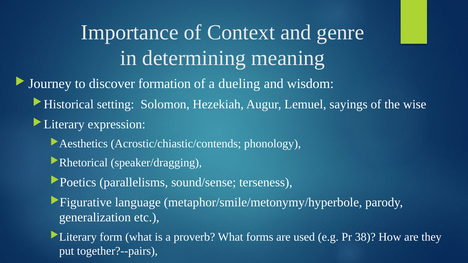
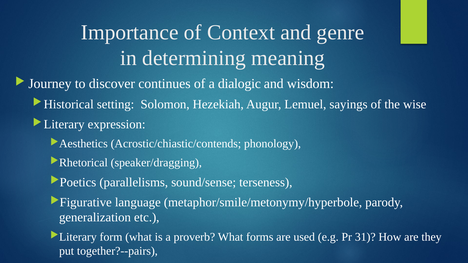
formation: formation -> continues (164, 84)
dueling: dueling -> dialogic (239, 84)
38: 38 -> 31 (365, 237)
